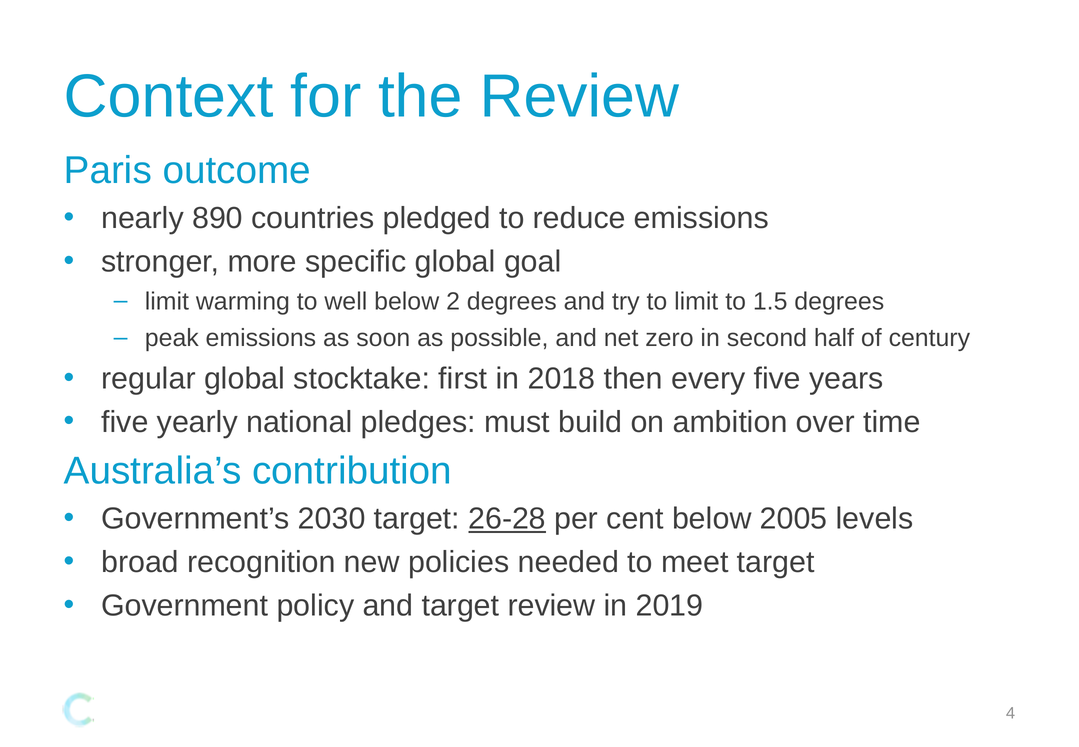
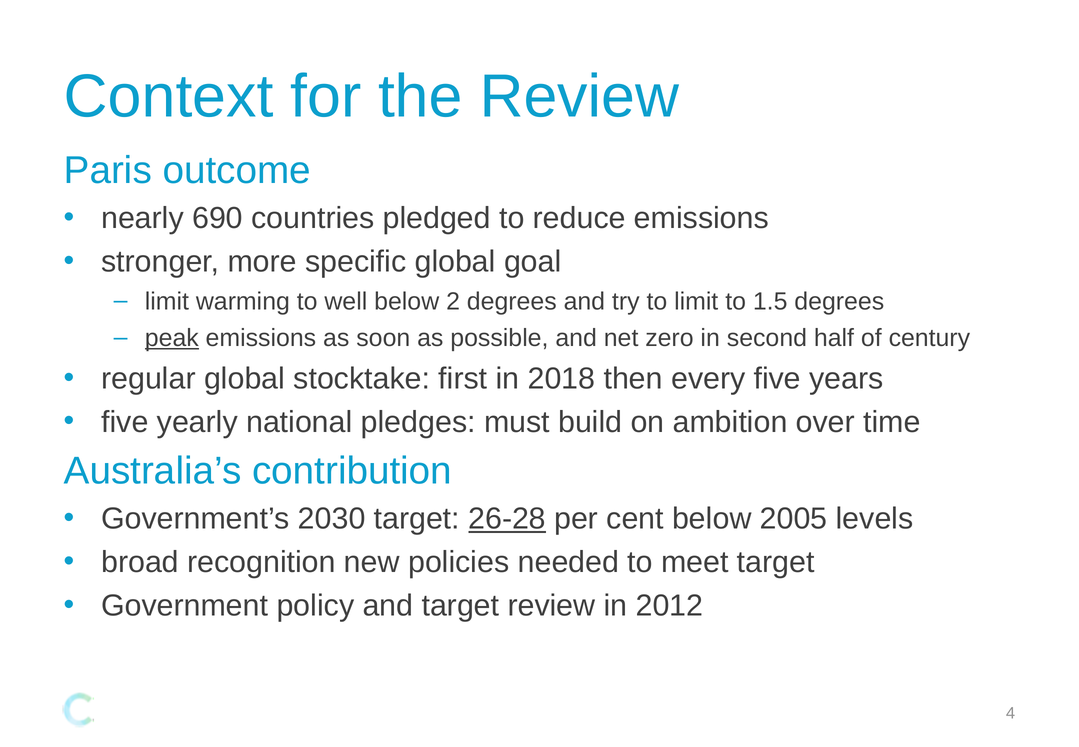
890: 890 -> 690 (218, 218)
peak underline: none -> present (172, 338)
2019: 2019 -> 2012 (669, 606)
